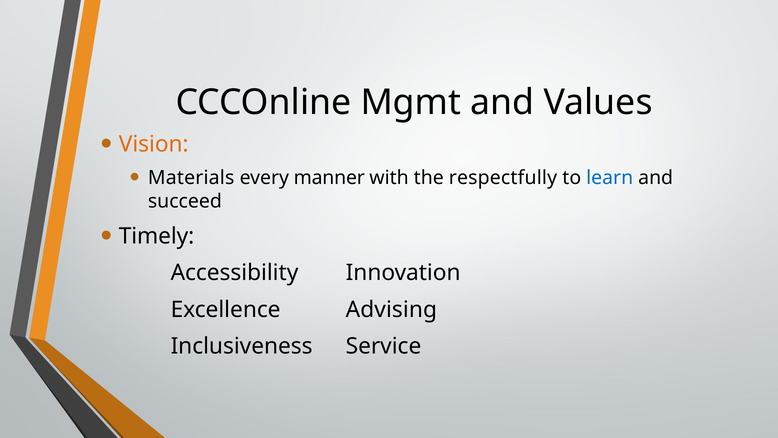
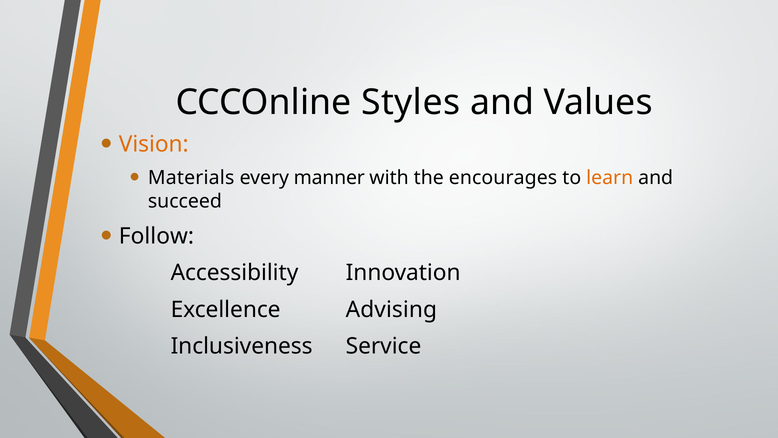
Mgmt: Mgmt -> Styles (411, 102)
respectfully: respectfully -> encourages (503, 178)
learn colour: blue -> orange (610, 178)
Timely: Timely -> Follow (156, 236)
